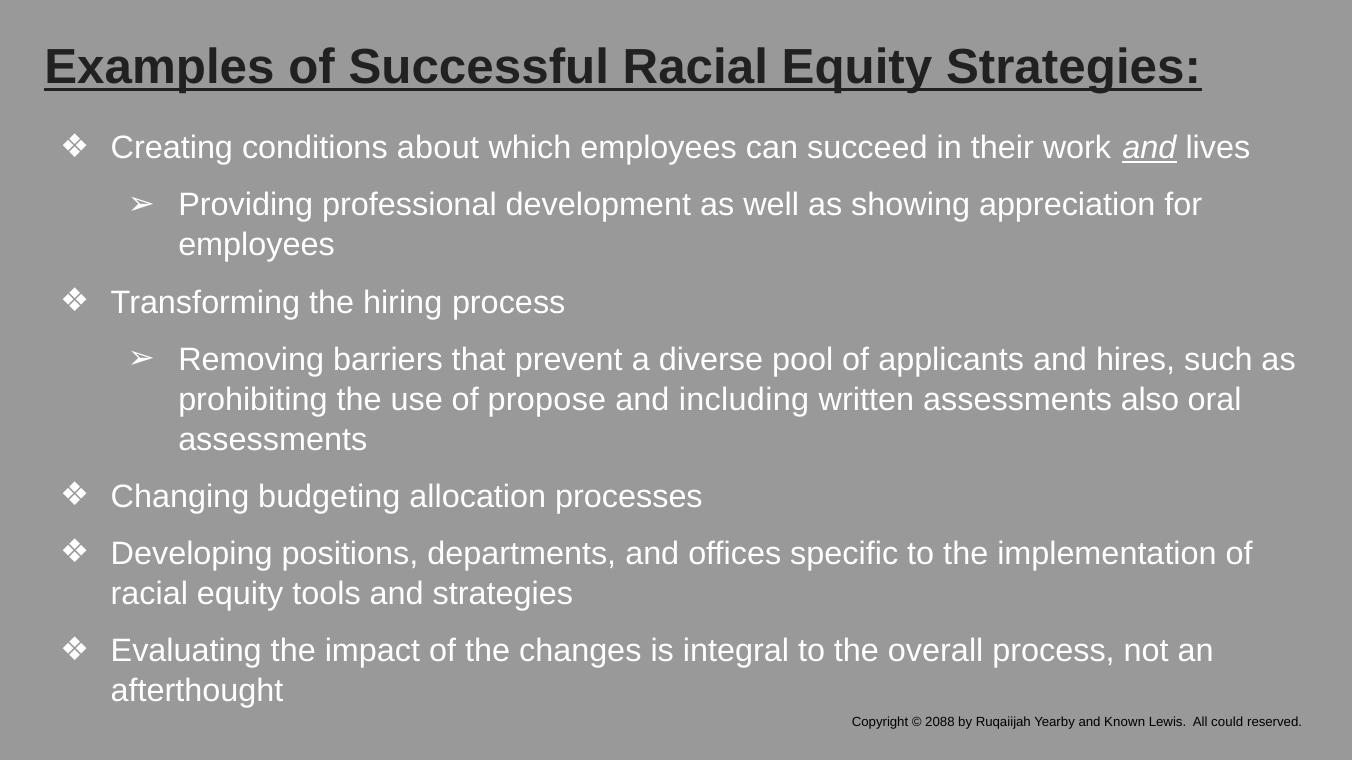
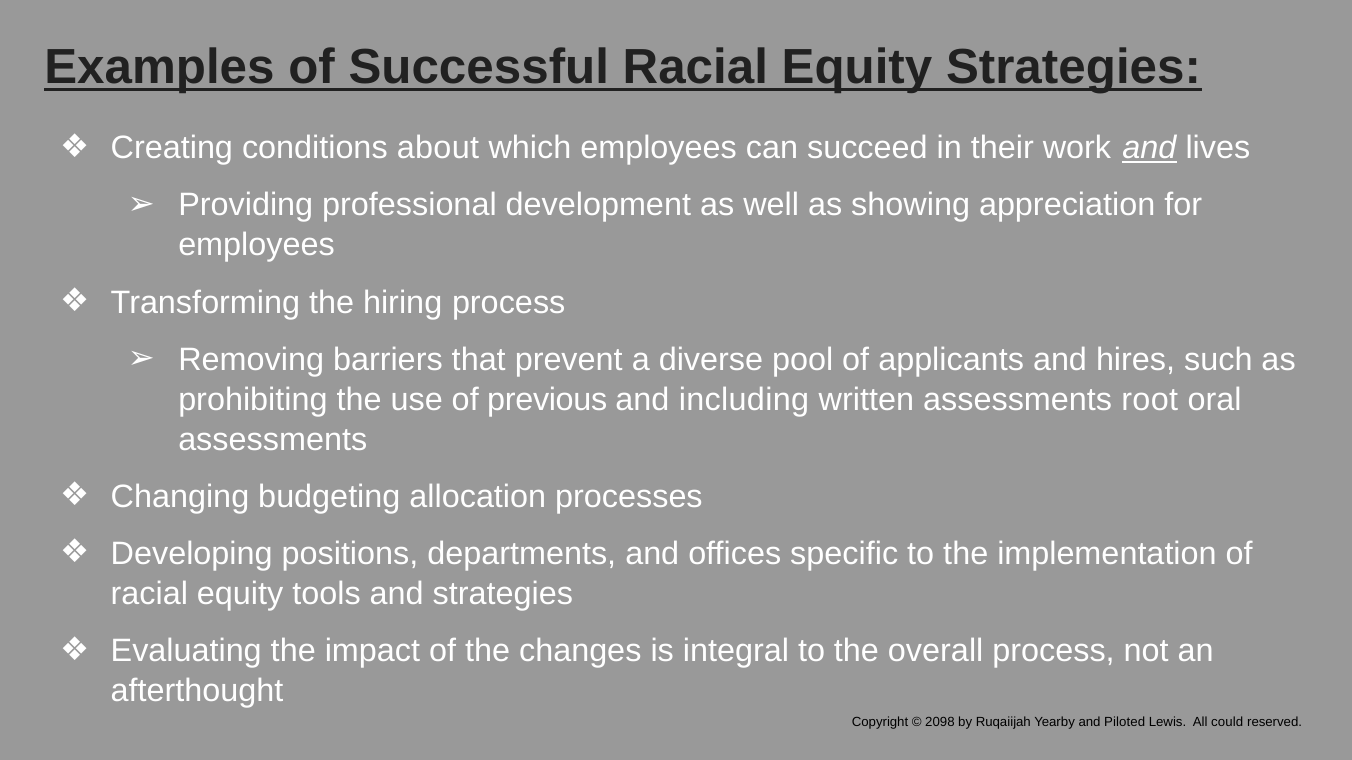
propose: propose -> previous (547, 400)
also: also -> root (1150, 400)
2088: 2088 -> 2098 (940, 723)
Known: Known -> Piloted (1125, 723)
